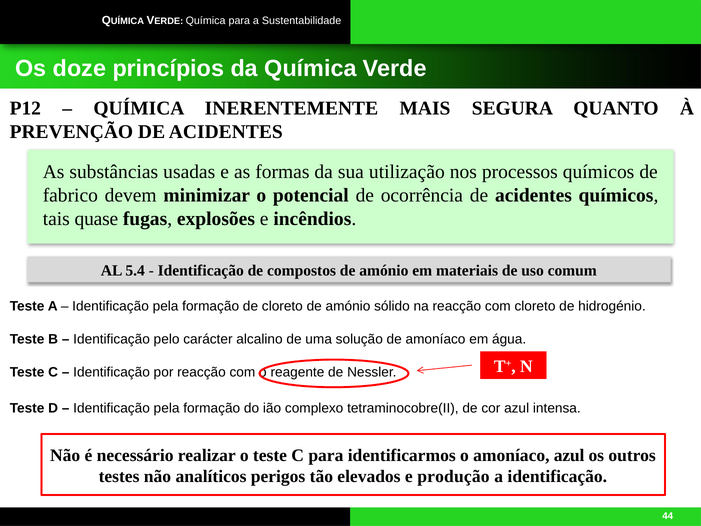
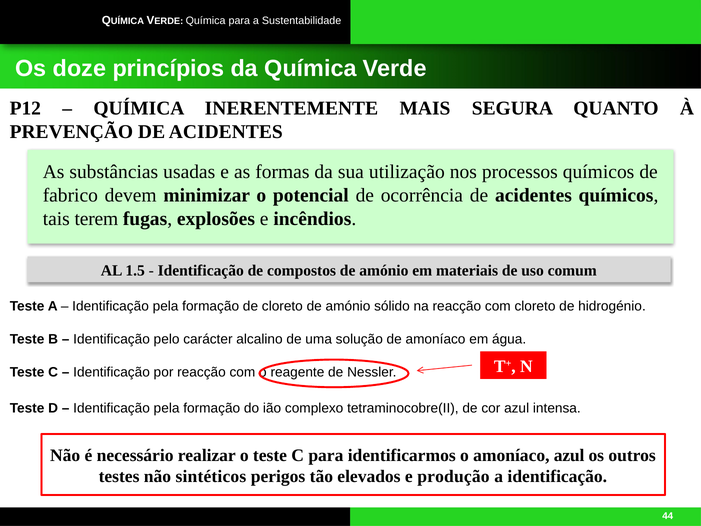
quase: quase -> terem (96, 218)
5.4: 5.4 -> 1.5 (135, 270)
analíticos: analíticos -> sintéticos (211, 476)
